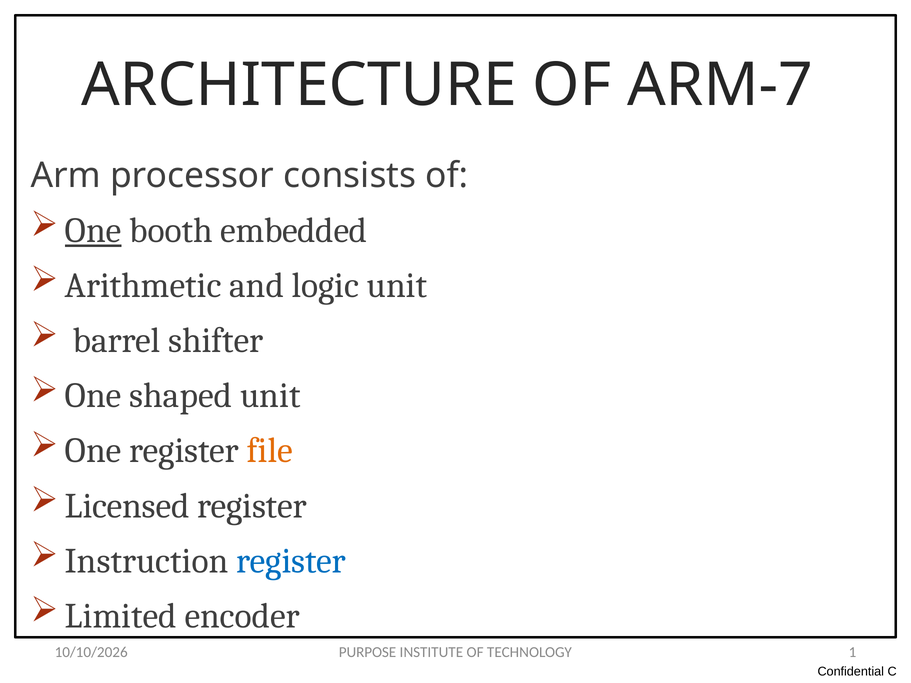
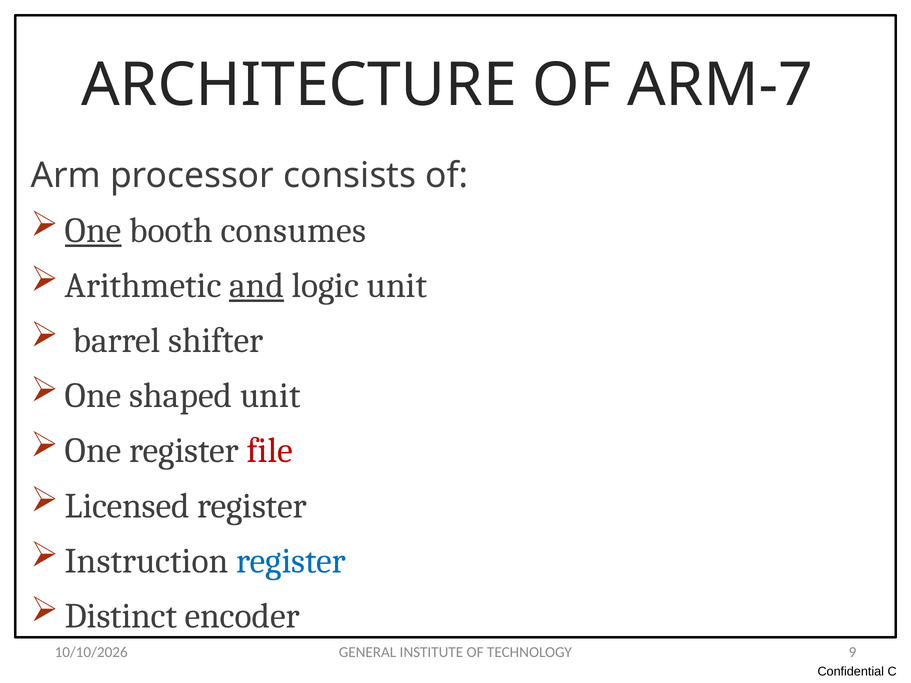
embedded: embedded -> consumes (293, 231)
and underline: none -> present (257, 286)
file colour: orange -> red (270, 451)
Limited: Limited -> Distinct (121, 616)
PURPOSE: PURPOSE -> GENERAL (367, 652)
1: 1 -> 9 (853, 652)
